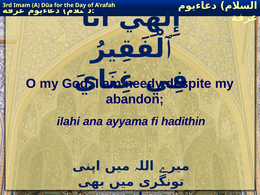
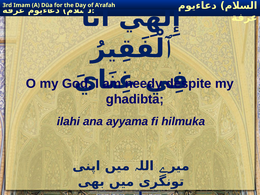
abandon: abandon -> ghadibta (135, 99)
hadithin: hadithin -> hilmuka (183, 121)
